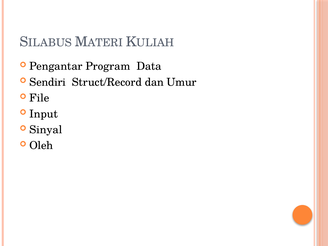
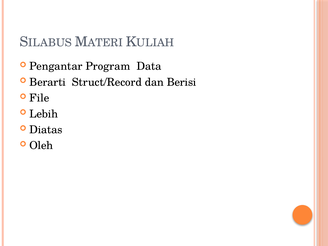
Sendiri: Sendiri -> Berarti (48, 82)
Umur: Umur -> Berisi (182, 82)
Input: Input -> Lebih (44, 114)
Sinyal: Sinyal -> Diatas (46, 130)
